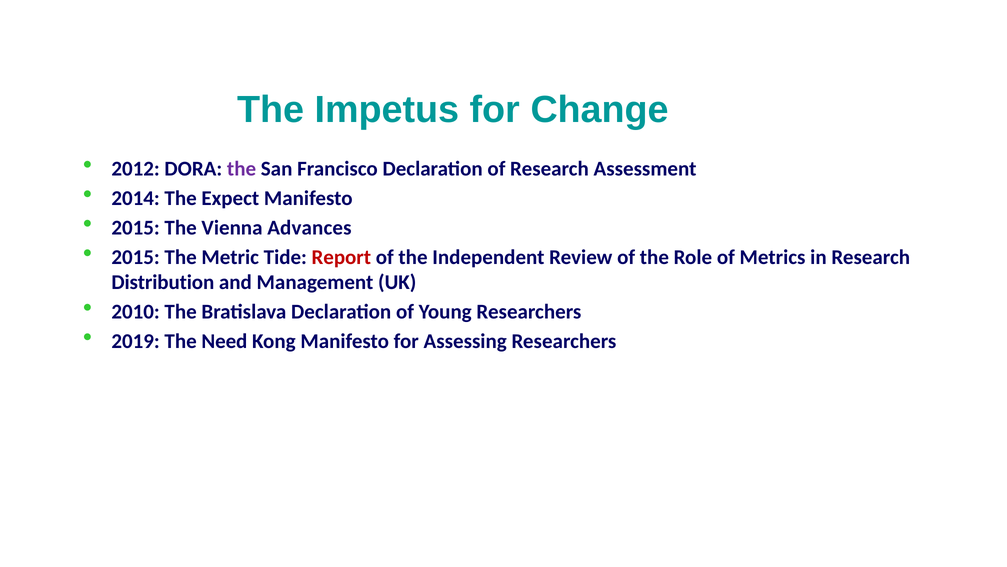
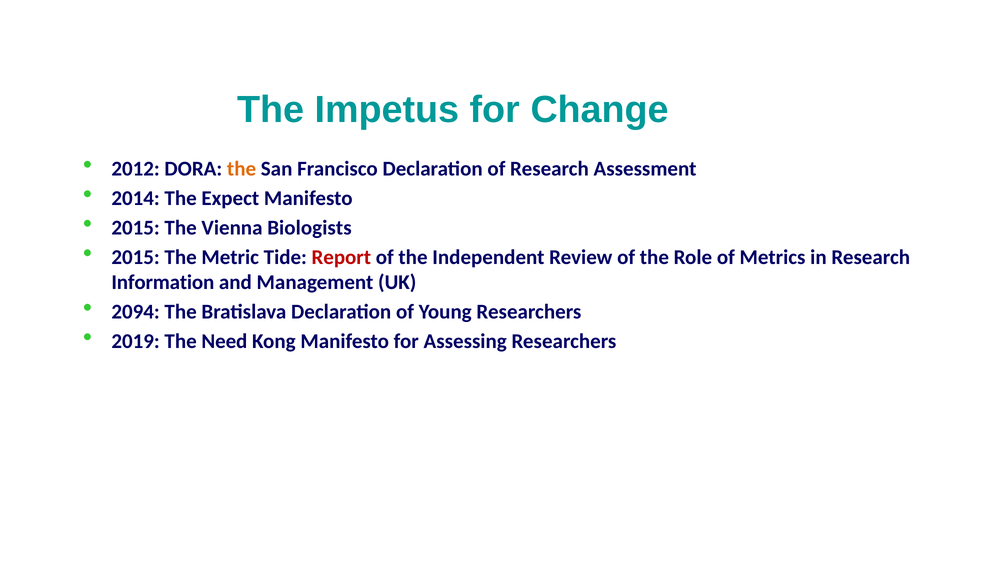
the colour: purple -> orange (242, 169)
Advances: Advances -> Biologists (309, 228)
Distribution: Distribution -> Information (163, 282)
2010: 2010 -> 2094 (136, 312)
